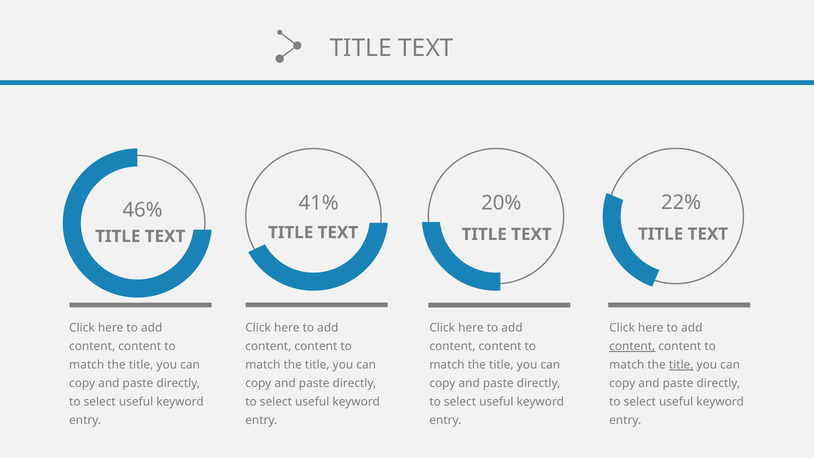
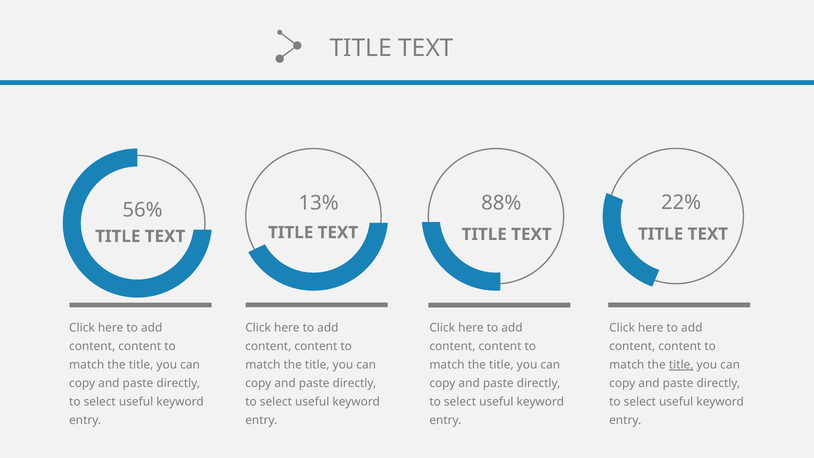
41%: 41% -> 13% (319, 203)
20%: 20% -> 88% (501, 203)
46%: 46% -> 56% (142, 210)
content underline: present -> none (632, 346)
